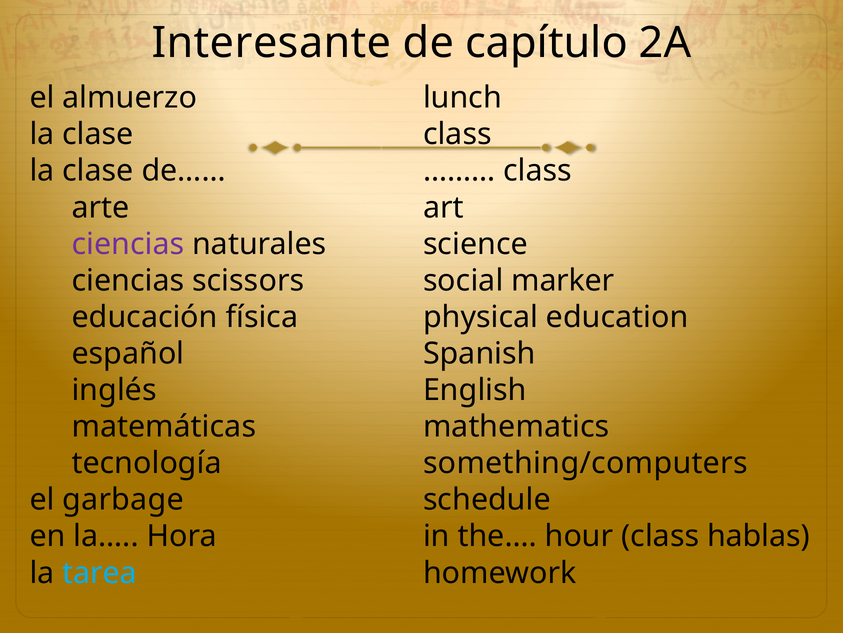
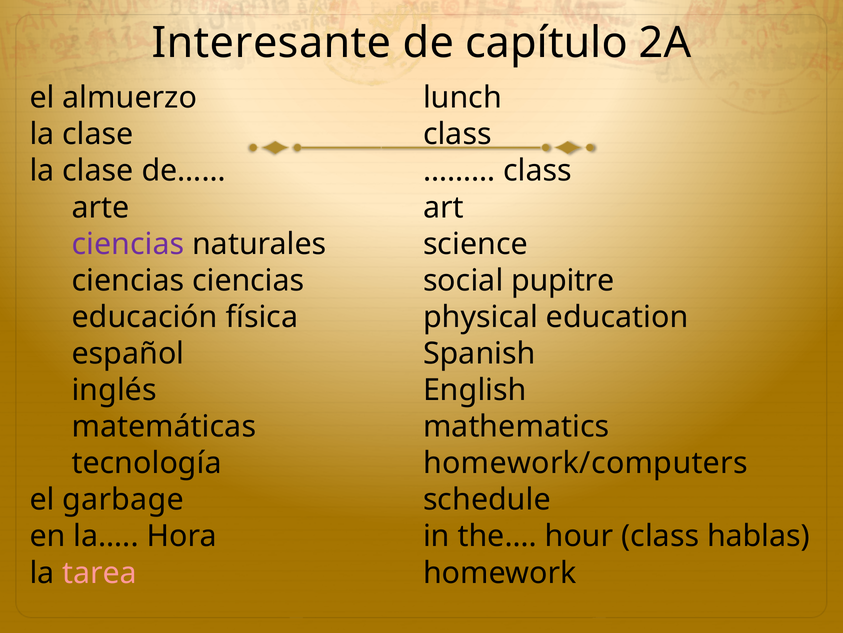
ciencias scissors: scissors -> ciencias (248, 280)
marker: marker -> pupitre (563, 280)
something/computers: something/computers -> homework/computers (585, 463)
tarea colour: light blue -> pink (100, 572)
